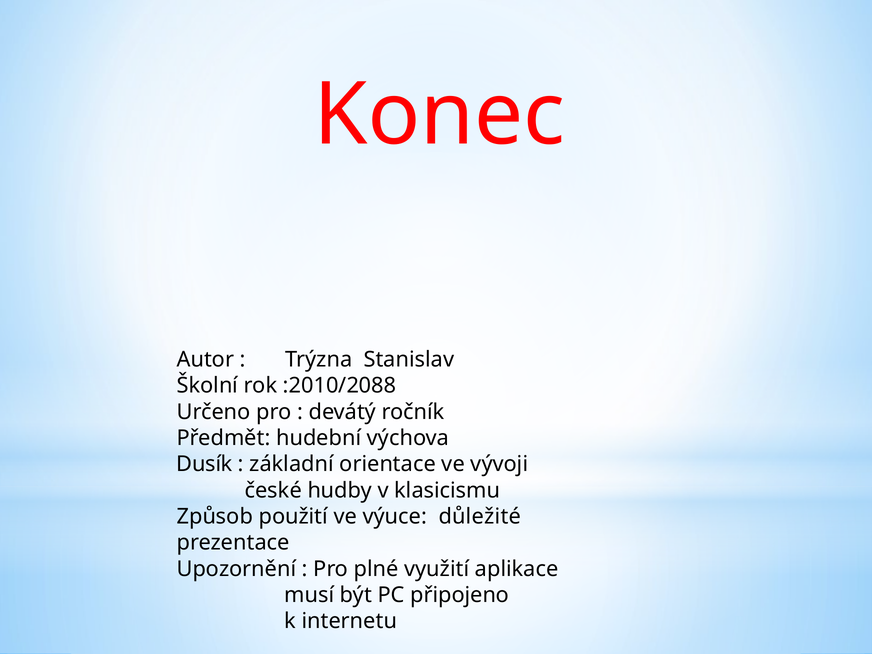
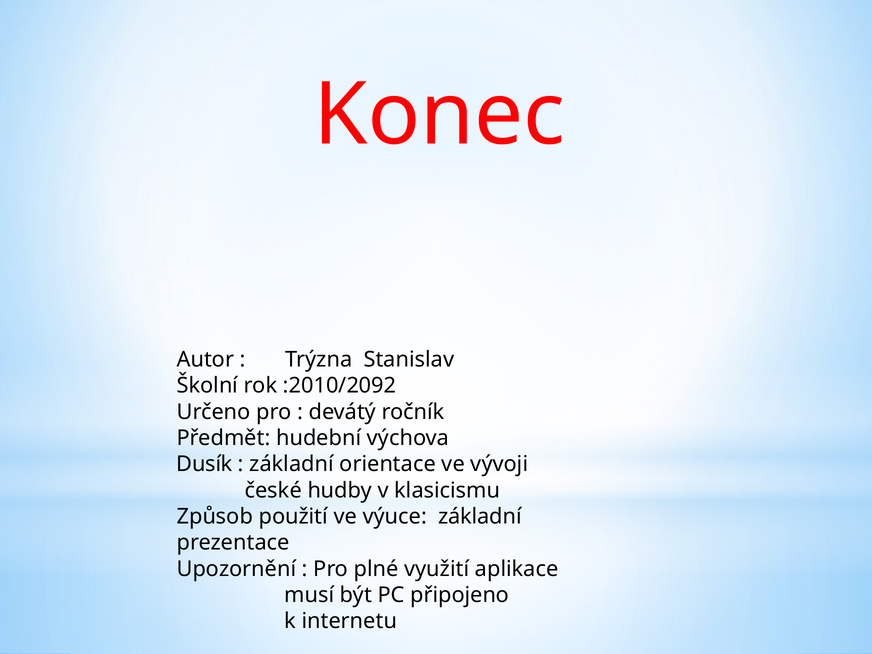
:2010/2088: :2010/2088 -> :2010/2092 (340, 386)
výuce důležité: důležité -> základní (480, 517)
